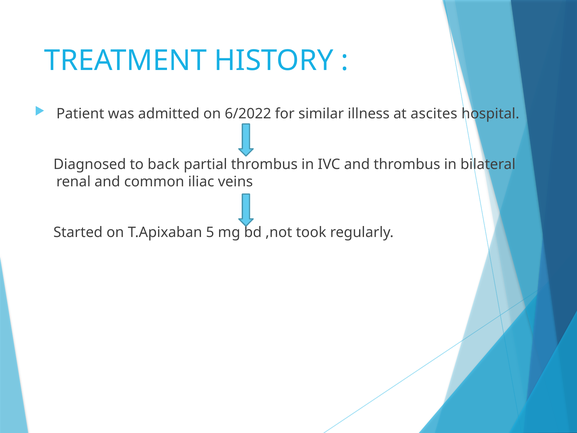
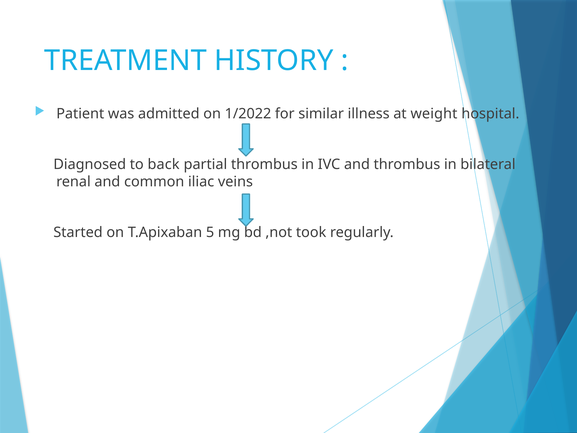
6/2022: 6/2022 -> 1/2022 (248, 114)
ascites: ascites -> weight (434, 114)
